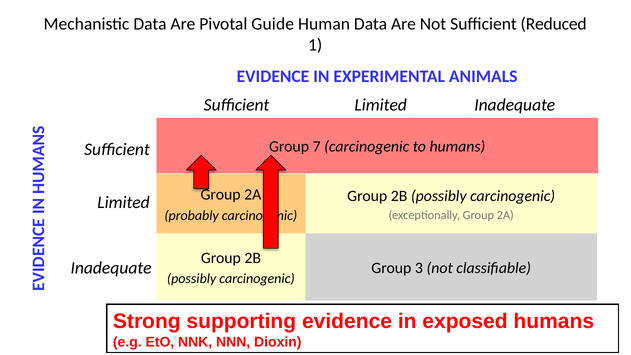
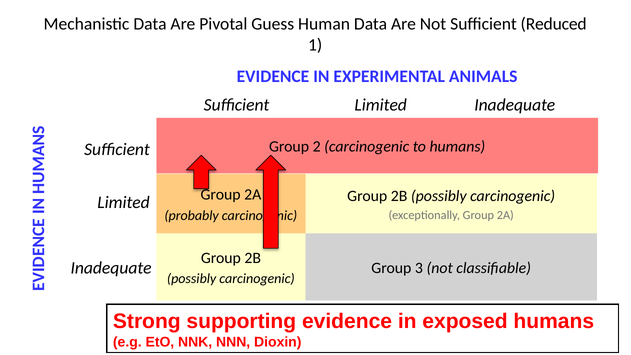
Guide: Guide -> Guess (273, 24)
7: 7 -> 2 (317, 147)
